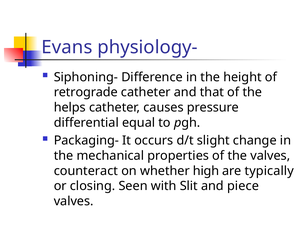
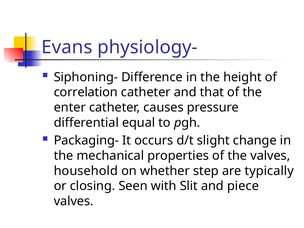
retrograde: retrograde -> correlation (86, 92)
helps: helps -> enter (70, 107)
counteract: counteract -> household (86, 171)
high: high -> step (206, 171)
